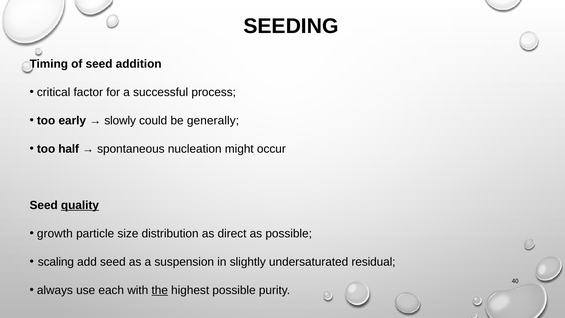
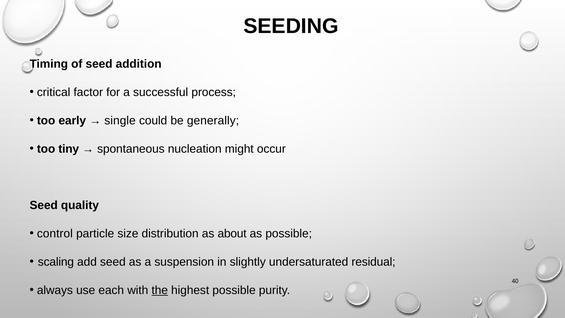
slowly: slowly -> single (120, 120)
half: half -> tiny (69, 149)
quality underline: present -> none (80, 205)
growth: growth -> control (55, 234)
direct: direct -> about (232, 234)
